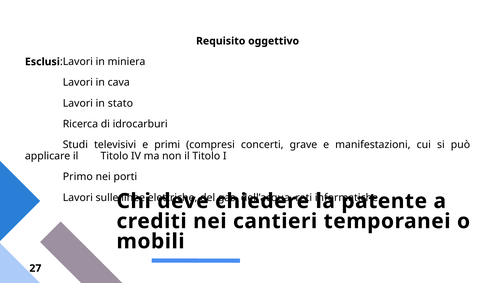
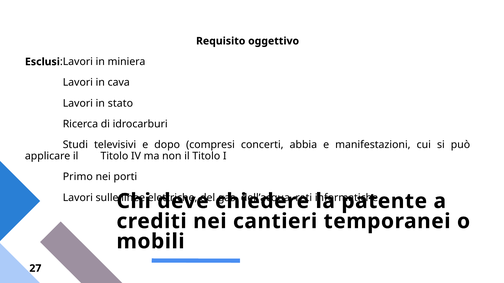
primi: primi -> dopo (167, 145)
grave: grave -> abbia (303, 145)
